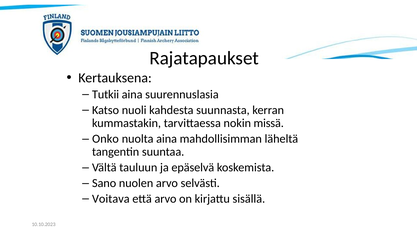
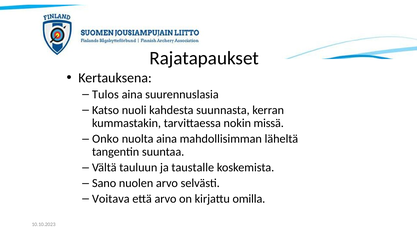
Tutkii: Tutkii -> Tulos (105, 94)
epäselvä: epäselvä -> taustalle (193, 167)
sisällä: sisällä -> omilla (249, 198)
